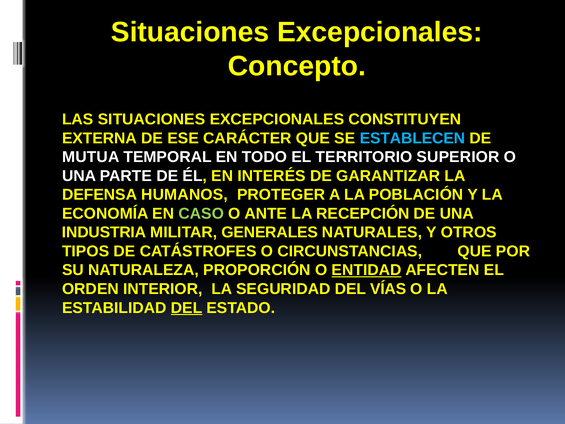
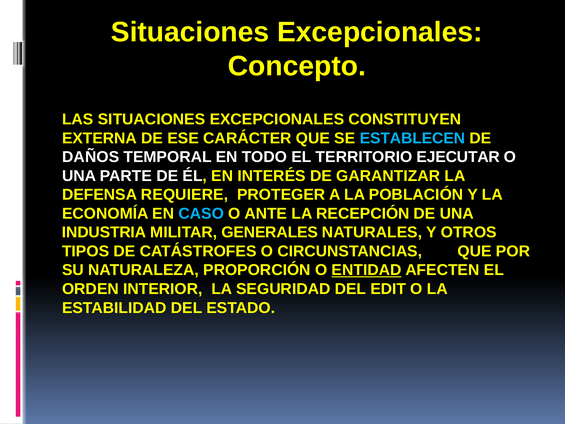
MUTUA: MUTUA -> DAÑOS (91, 157)
SUPERIOR: SUPERIOR -> EJECUTAR (458, 157)
HUMANOS: HUMANOS -> REQUIERE (185, 195)
CASO colour: light green -> light blue (201, 213)
VÍAS: VÍAS -> EDIT (388, 289)
DEL underline: present -> none (187, 308)
